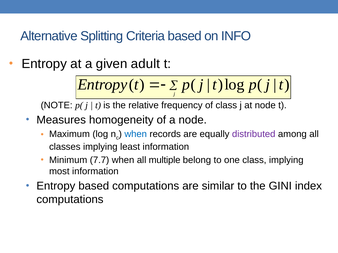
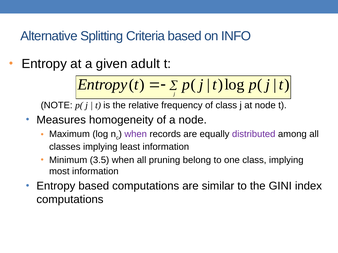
when colour: blue -> purple (136, 134)
7.7: 7.7 -> 3.5 (100, 160)
multiple: multiple -> pruning (165, 160)
